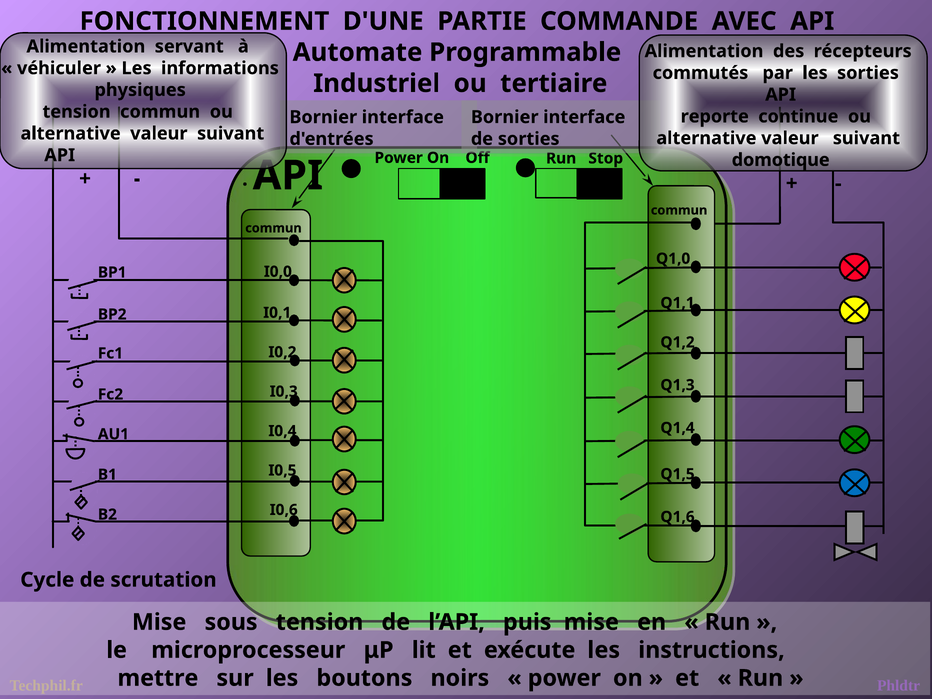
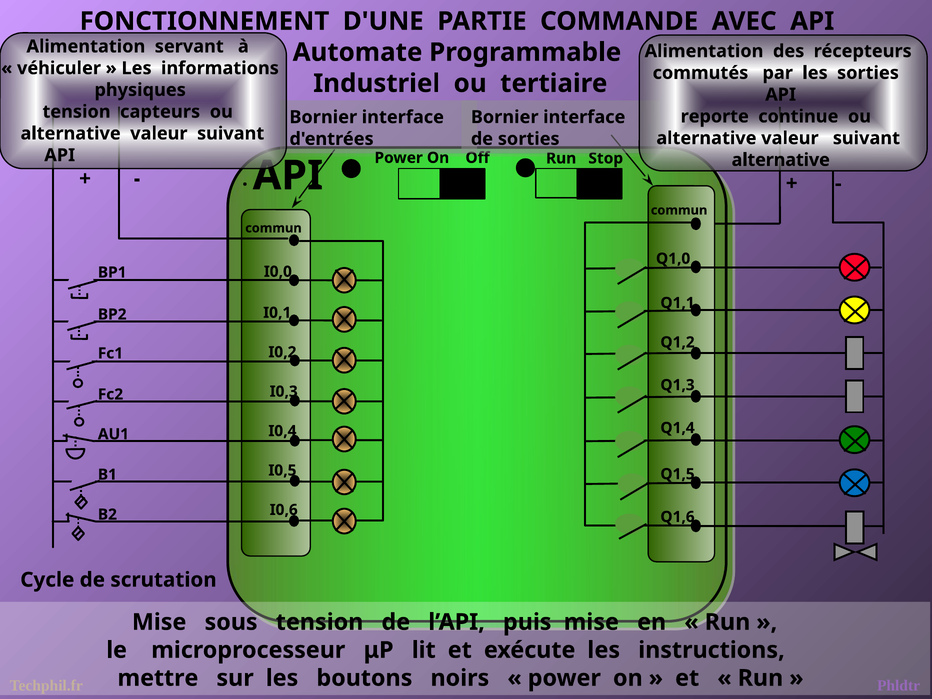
tension commun: commun -> capteurs (160, 112)
domotique: domotique -> alternative (781, 160)
